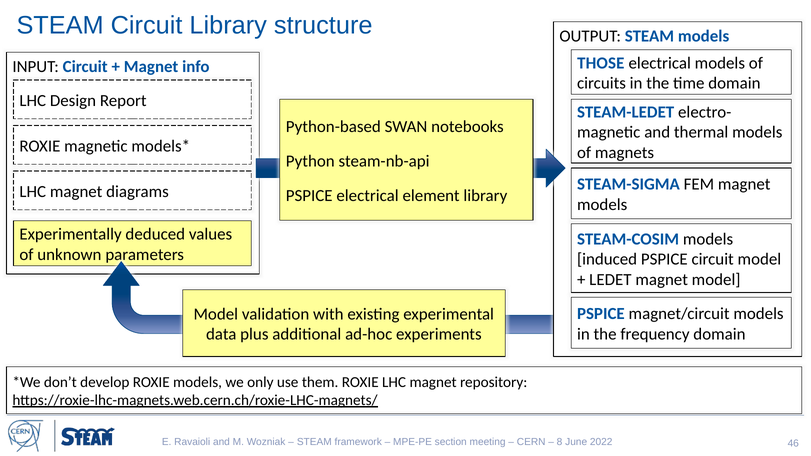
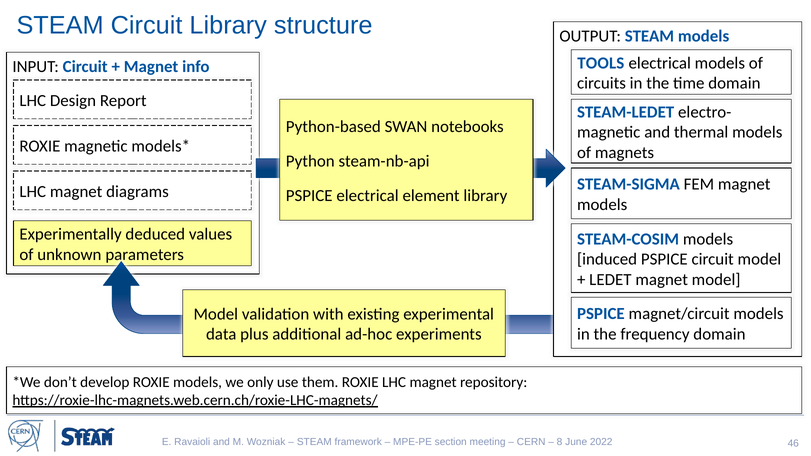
THOSE: THOSE -> TOOLS (601, 63)
